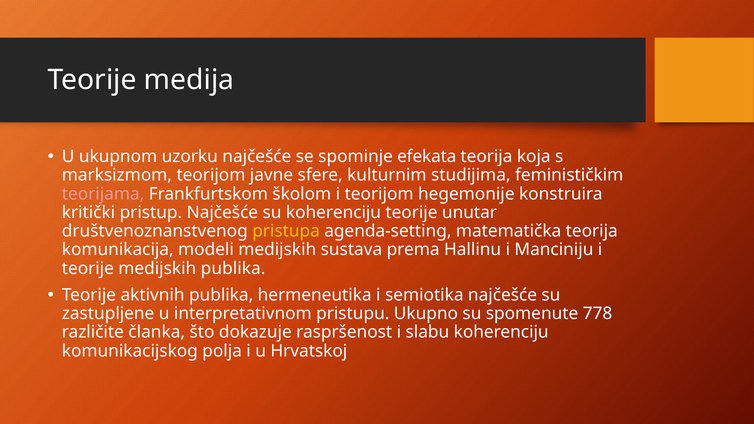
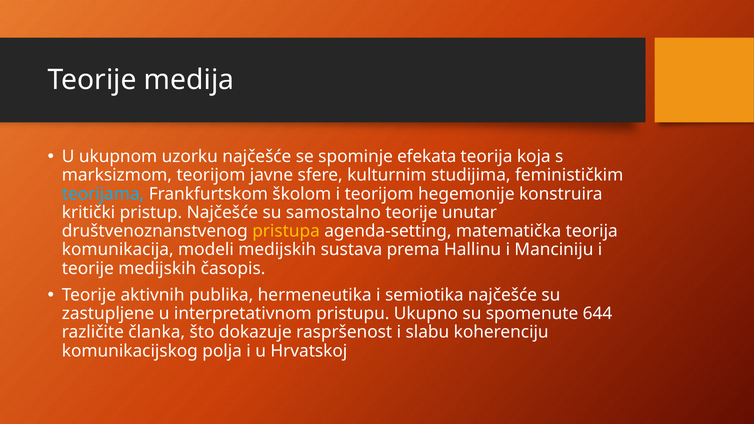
teorijama colour: pink -> light blue (103, 194)
su koherenciju: koherenciju -> samostalno (333, 213)
medijskih publika: publika -> časopis (233, 268)
778: 778 -> 644 (598, 314)
